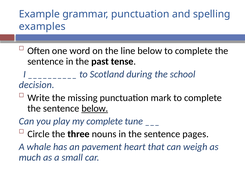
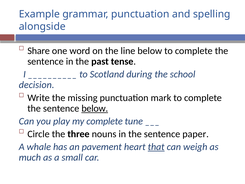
examples: examples -> alongside (42, 26)
Often: Often -> Share (39, 51)
pages: pages -> paper (196, 134)
that underline: none -> present (156, 147)
